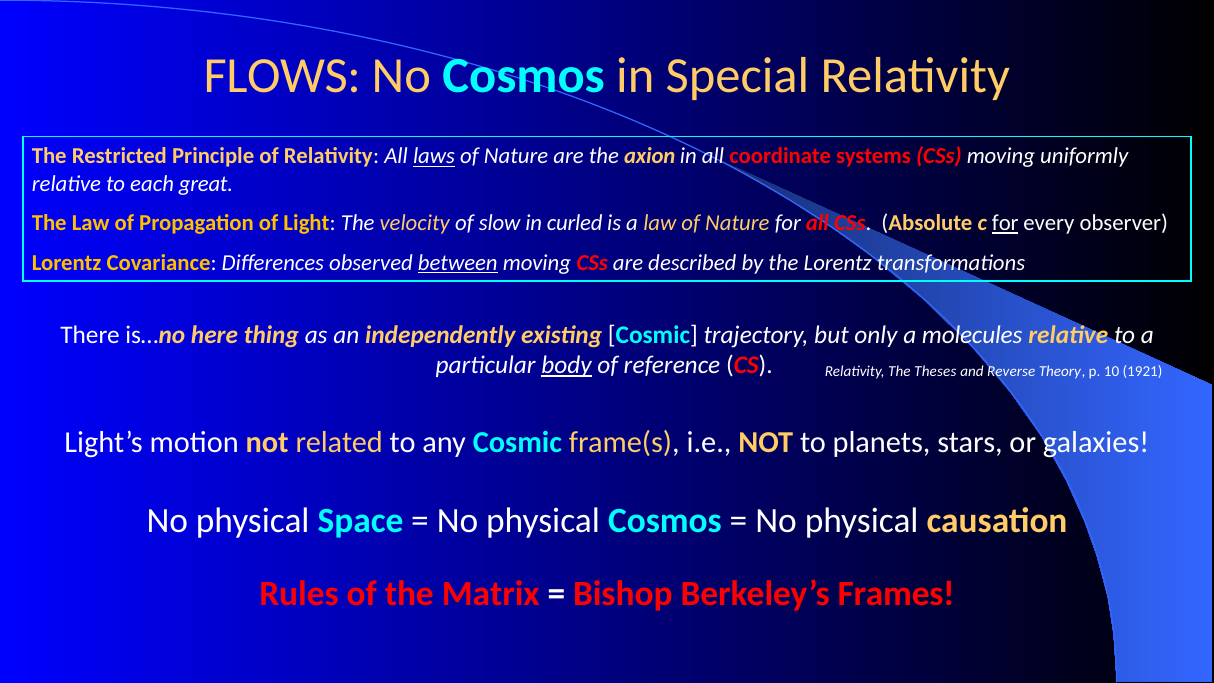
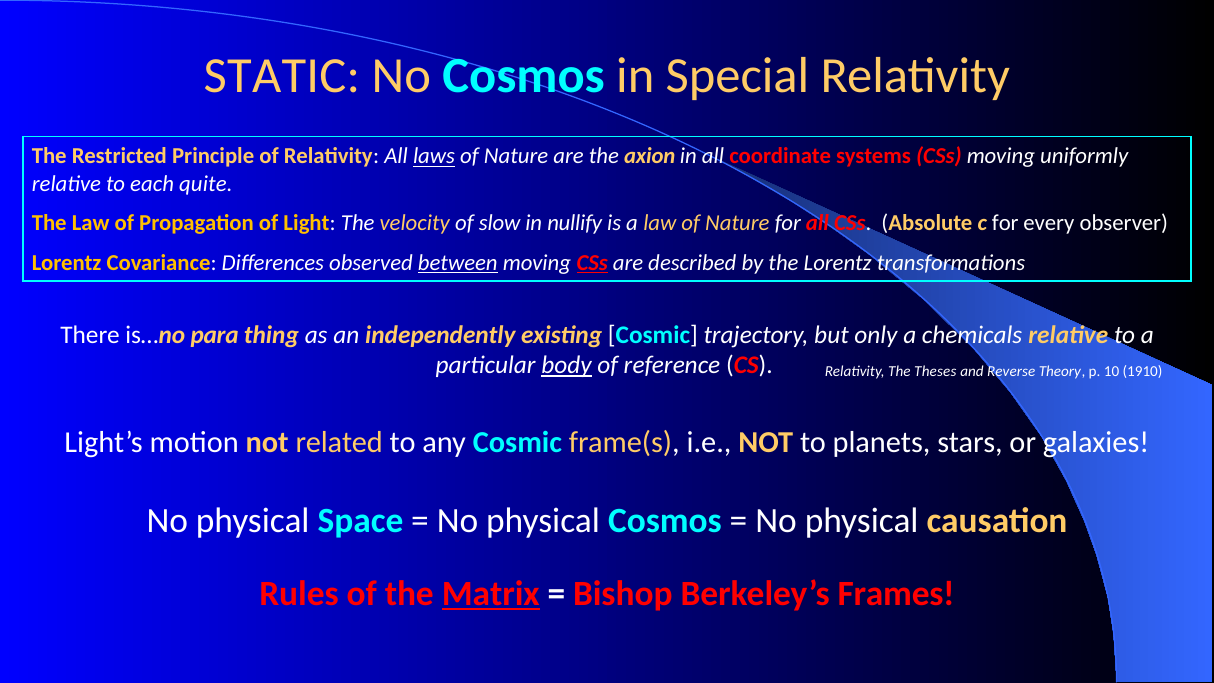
FLOWS: FLOWS -> STATIC (282, 76)
great: great -> quite (206, 184)
curled: curled -> nullify (575, 223)
for underline: present -> none (1005, 223)
CSs underline: none -> present (592, 263)
here: here -> para (215, 335)
molecules: molecules -> chemicals (972, 335)
1921: 1921 -> 1910 (1143, 371)
Matrix underline: none -> present (491, 593)
